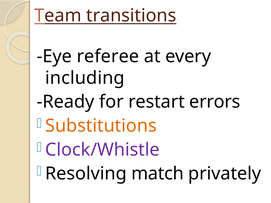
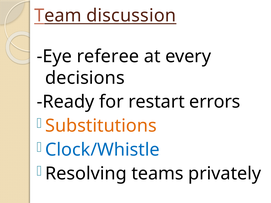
transitions: transitions -> discussion (131, 15)
including: including -> decisions (85, 78)
Clock/Whistle colour: purple -> blue (102, 150)
match: match -> teams (158, 174)
